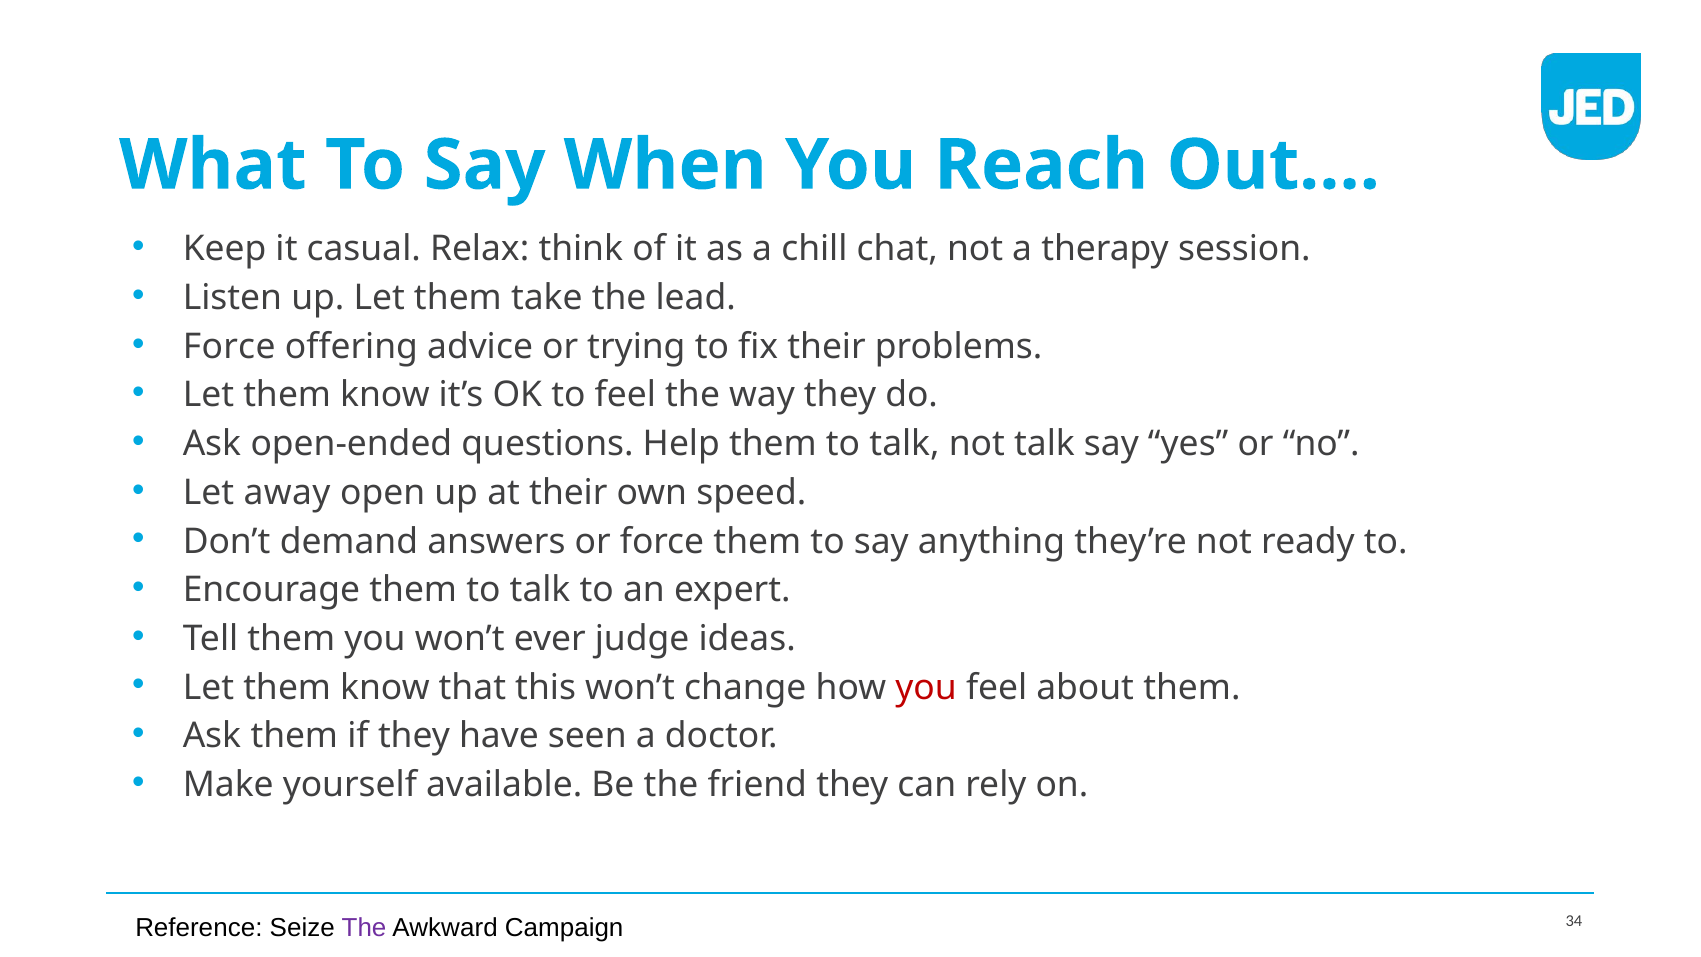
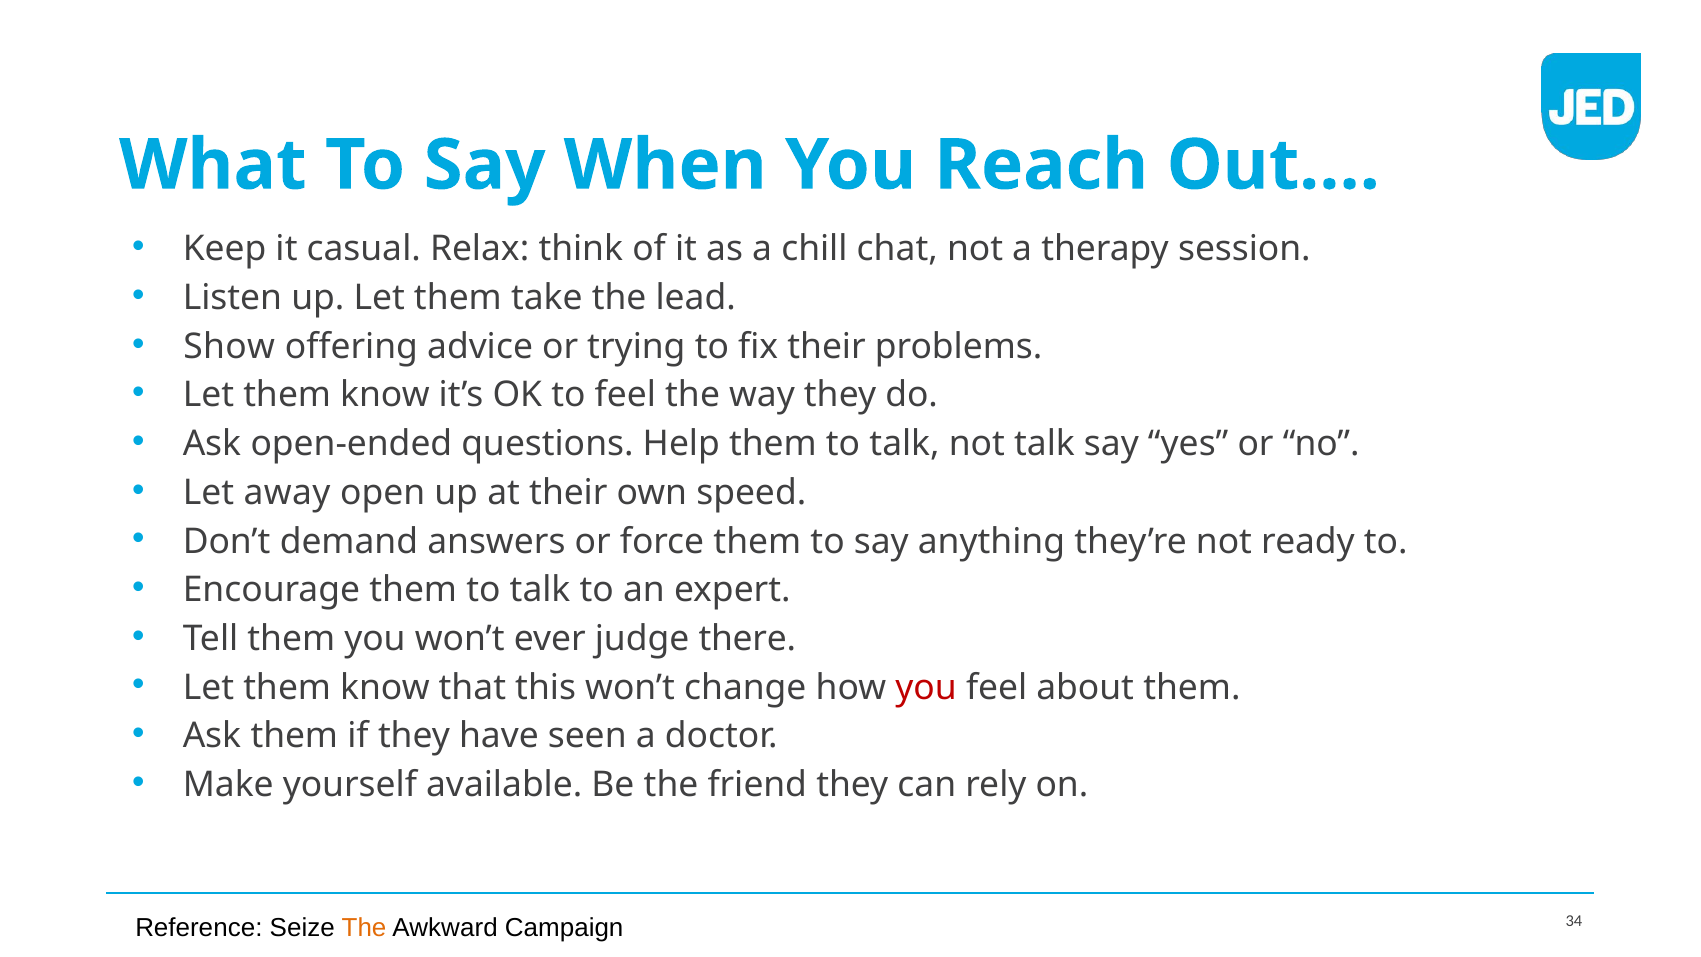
Force: Force -> Show (229, 347)
ideas: ideas -> there (747, 639)
The colour: purple -> orange (364, 927)
